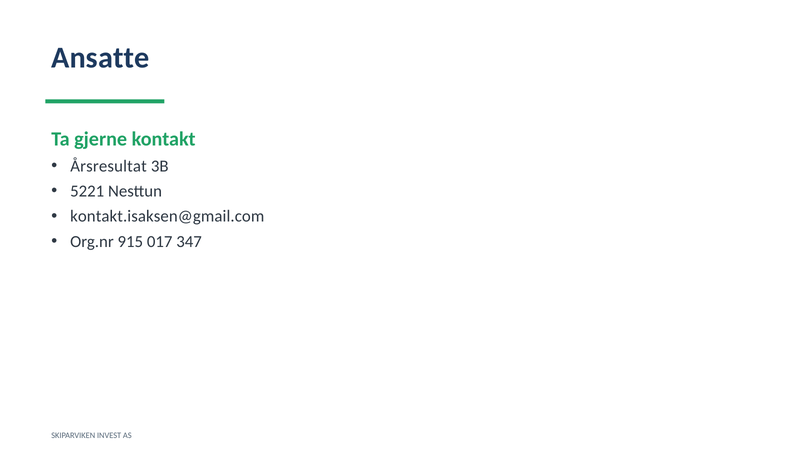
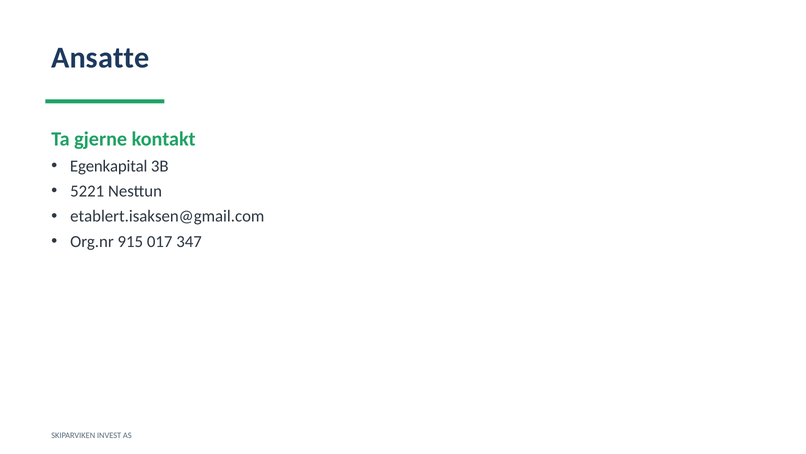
Årsresultat: Årsresultat -> Egenkapital (109, 166)
kontakt.isaksen@gmail.com: kontakt.isaksen@gmail.com -> etablert.isaksen@gmail.com (167, 216)
